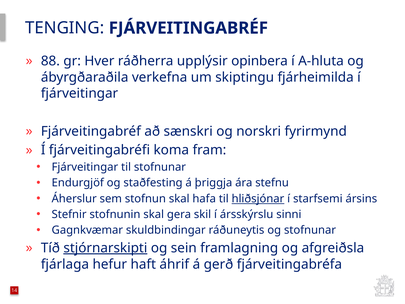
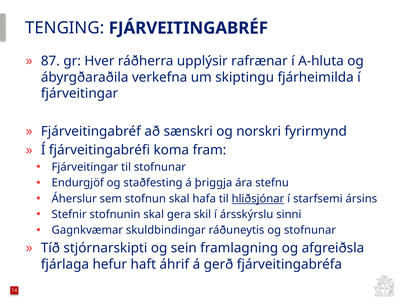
88: 88 -> 87 (50, 61)
opinbera: opinbera -> rafrænar (259, 61)
stjórnarskipti underline: present -> none (105, 248)
